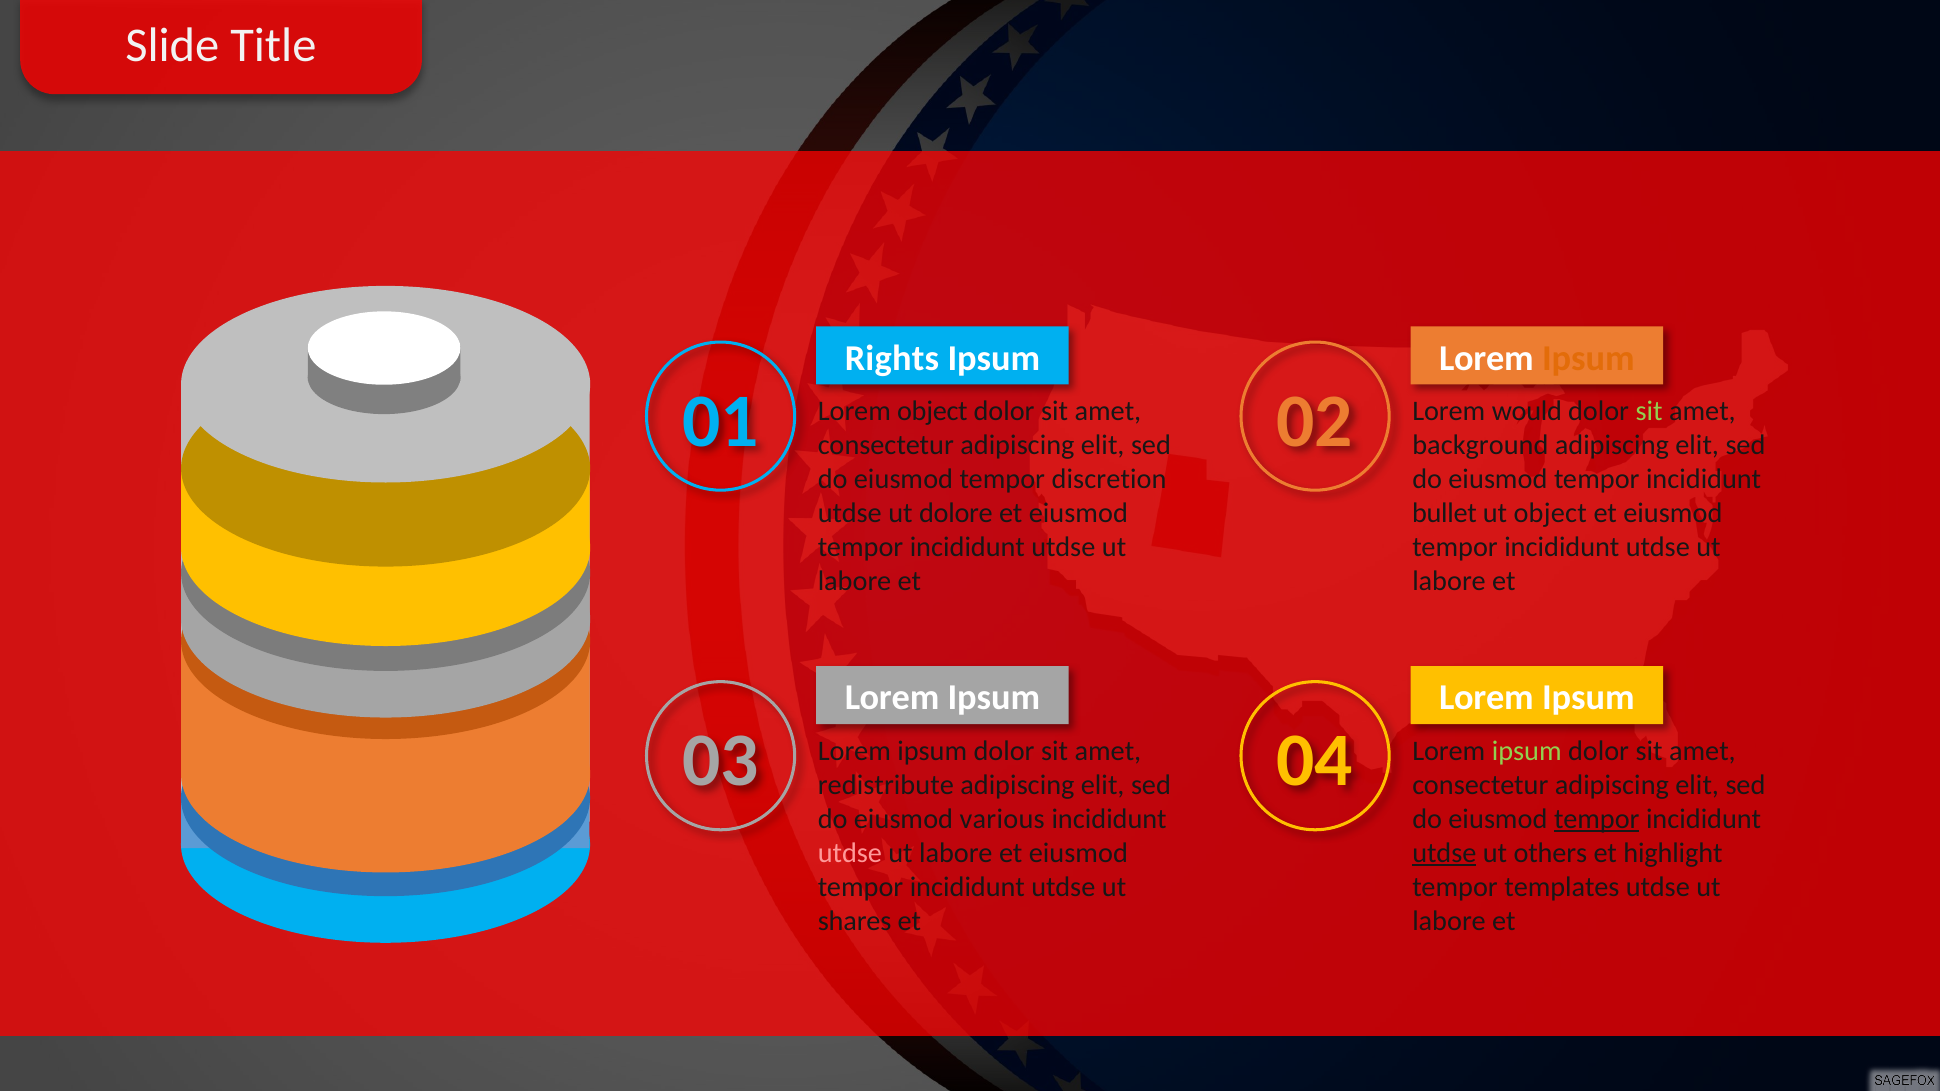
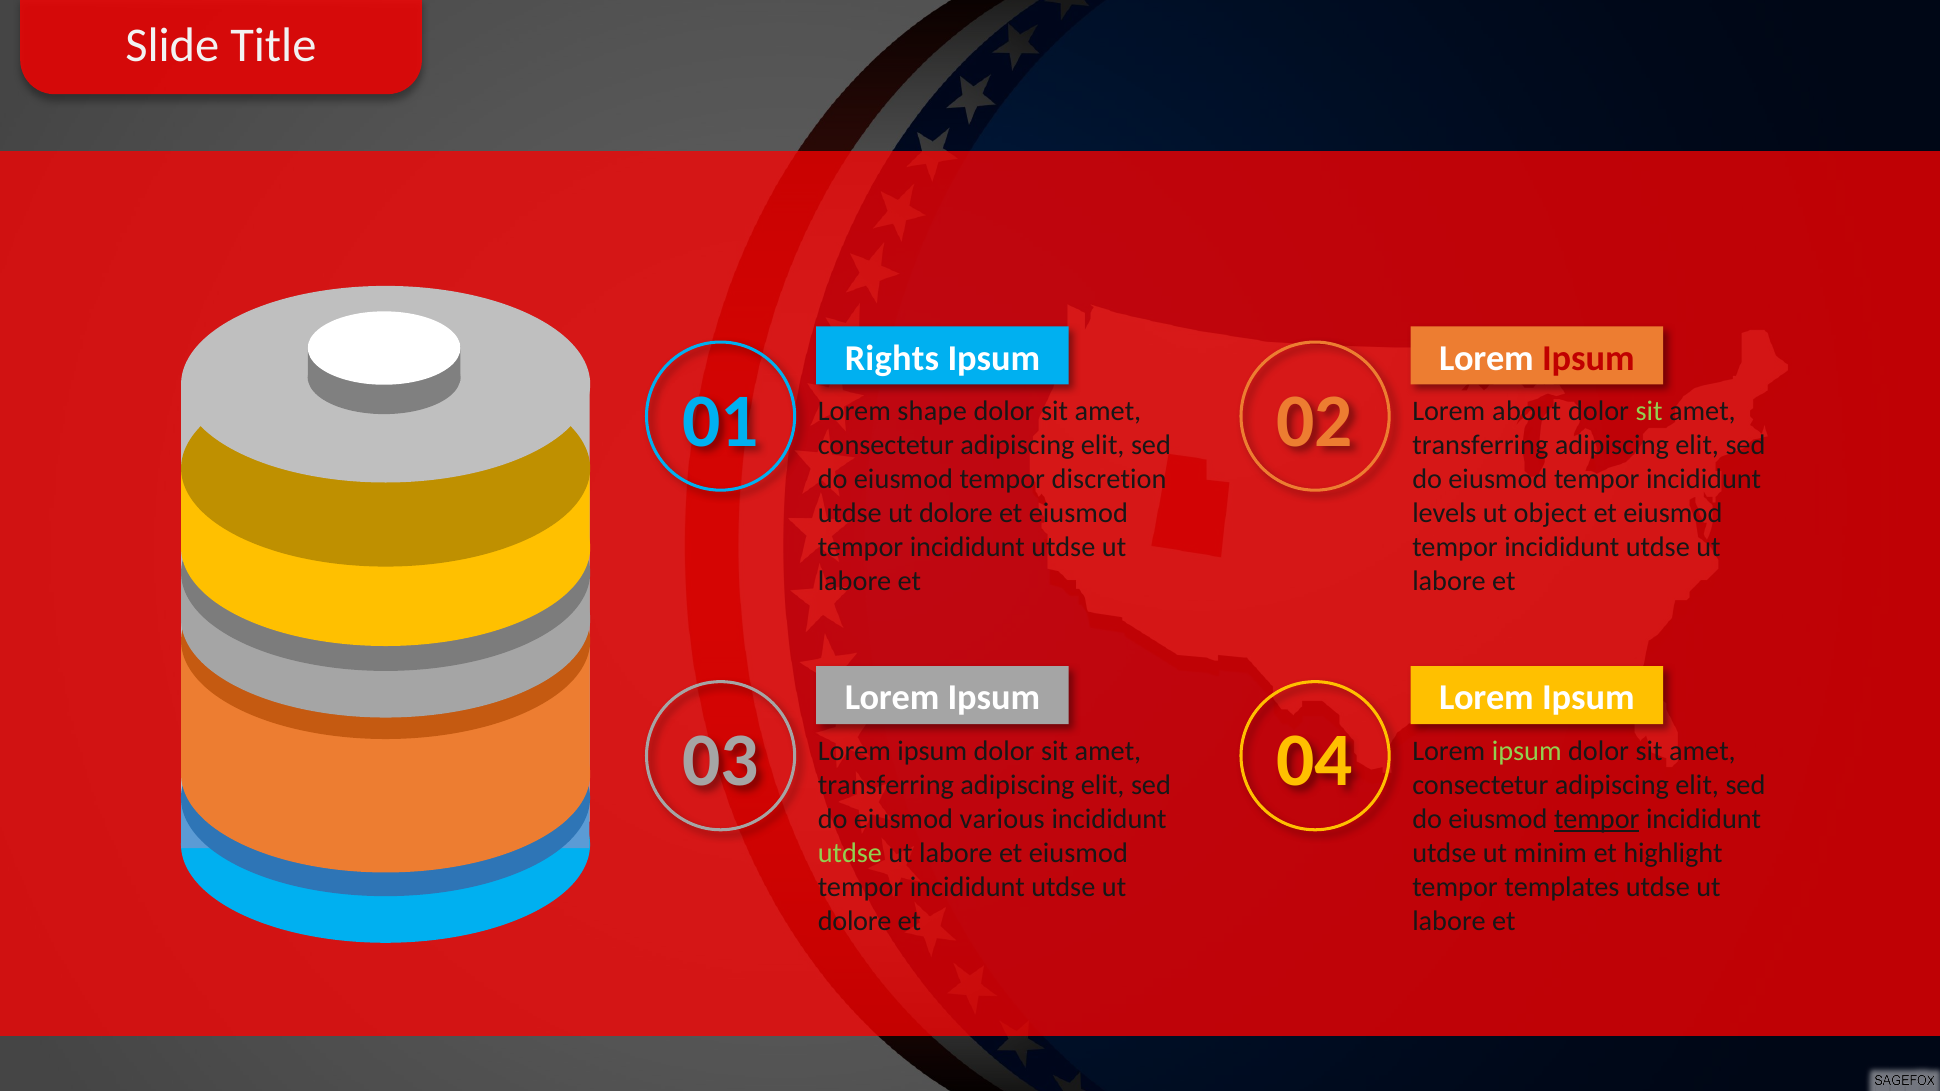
Ipsum colour: orange -> red (1588, 358)
Lorem object: object -> shape (932, 412)
would: would -> about (1527, 412)
background: background -> transferring (1480, 446)
bullet: bullet -> levels (1444, 514)
redistribute: redistribute -> transferring (886, 785)
utdse colour: pink -> light green (850, 853)
utdse underline: present -> none (1444, 853)
others: others -> minim (1550, 853)
shares: shares -> dolore (855, 921)
